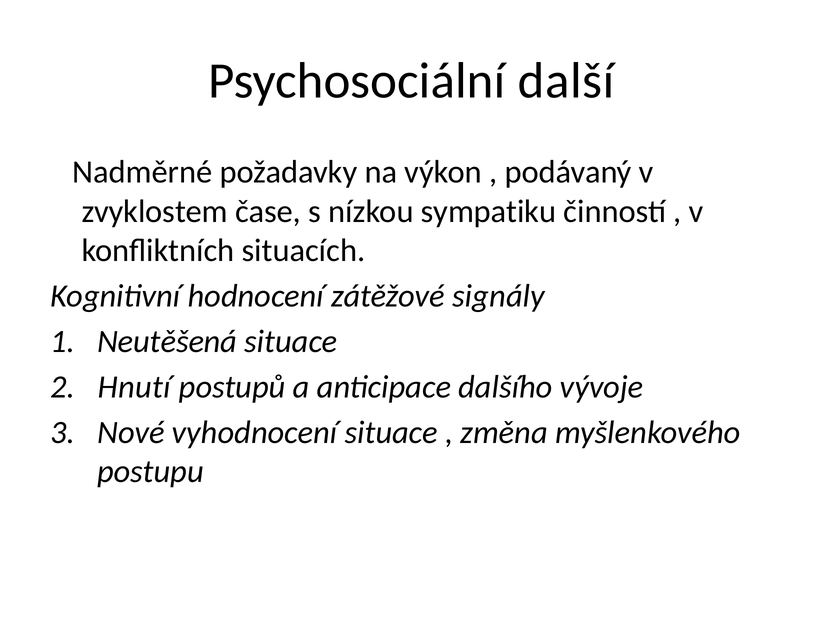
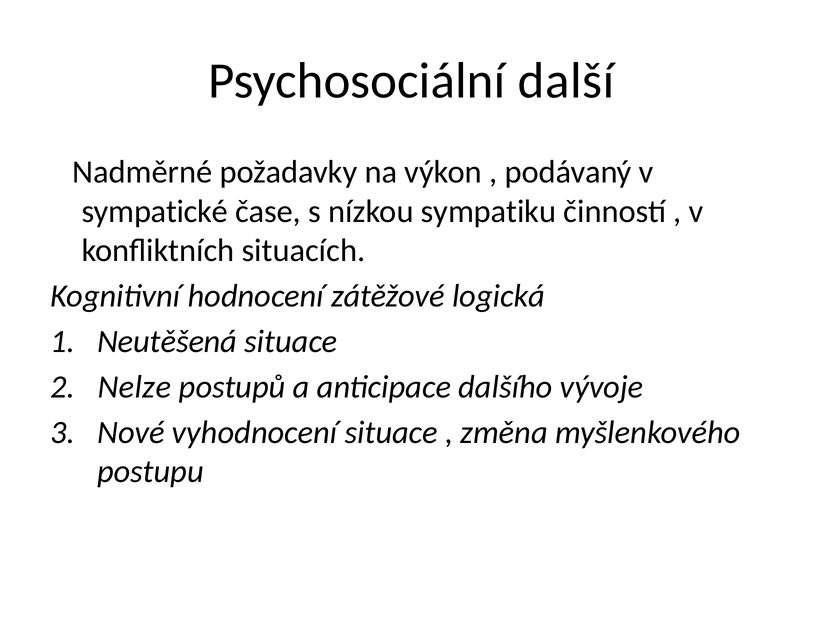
zvyklostem: zvyklostem -> sympatické (155, 211)
signály: signály -> logická (499, 296)
Hnutí: Hnutí -> Nelze (134, 387)
